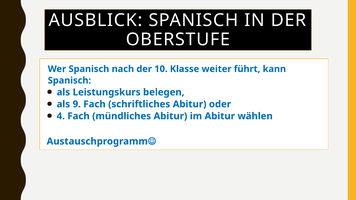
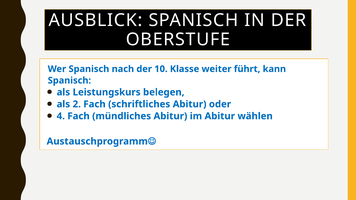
9: 9 -> 2 (77, 104)
